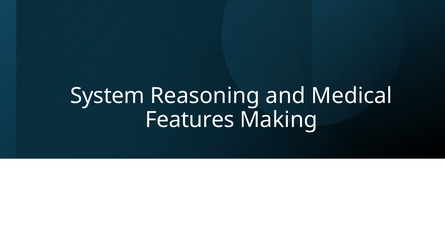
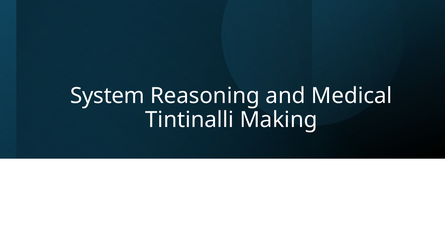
Features: Features -> Tintinalli (190, 120)
